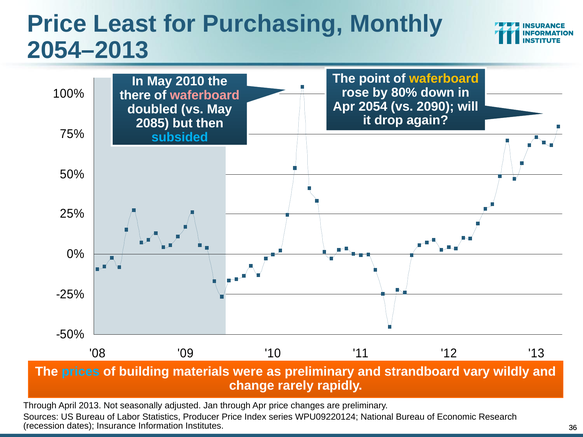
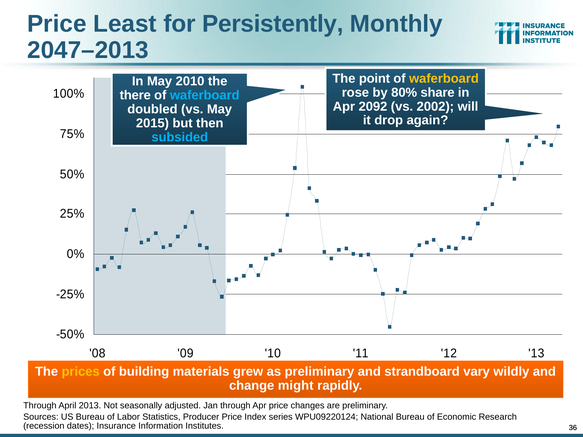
Purchasing: Purchasing -> Persistently (273, 24)
2054–2013: 2054–2013 -> 2047–2013 (88, 50)
down: down -> share (438, 92)
waferboard colour: pink -> light blue (205, 95)
2054: 2054 -> 2092 (373, 106)
2090: 2090 -> 2002 (435, 106)
2085: 2085 -> 2015 (152, 123)
prices colour: light blue -> yellow (81, 372)
were: were -> grew (248, 372)
rarely: rarely -> might (296, 386)
